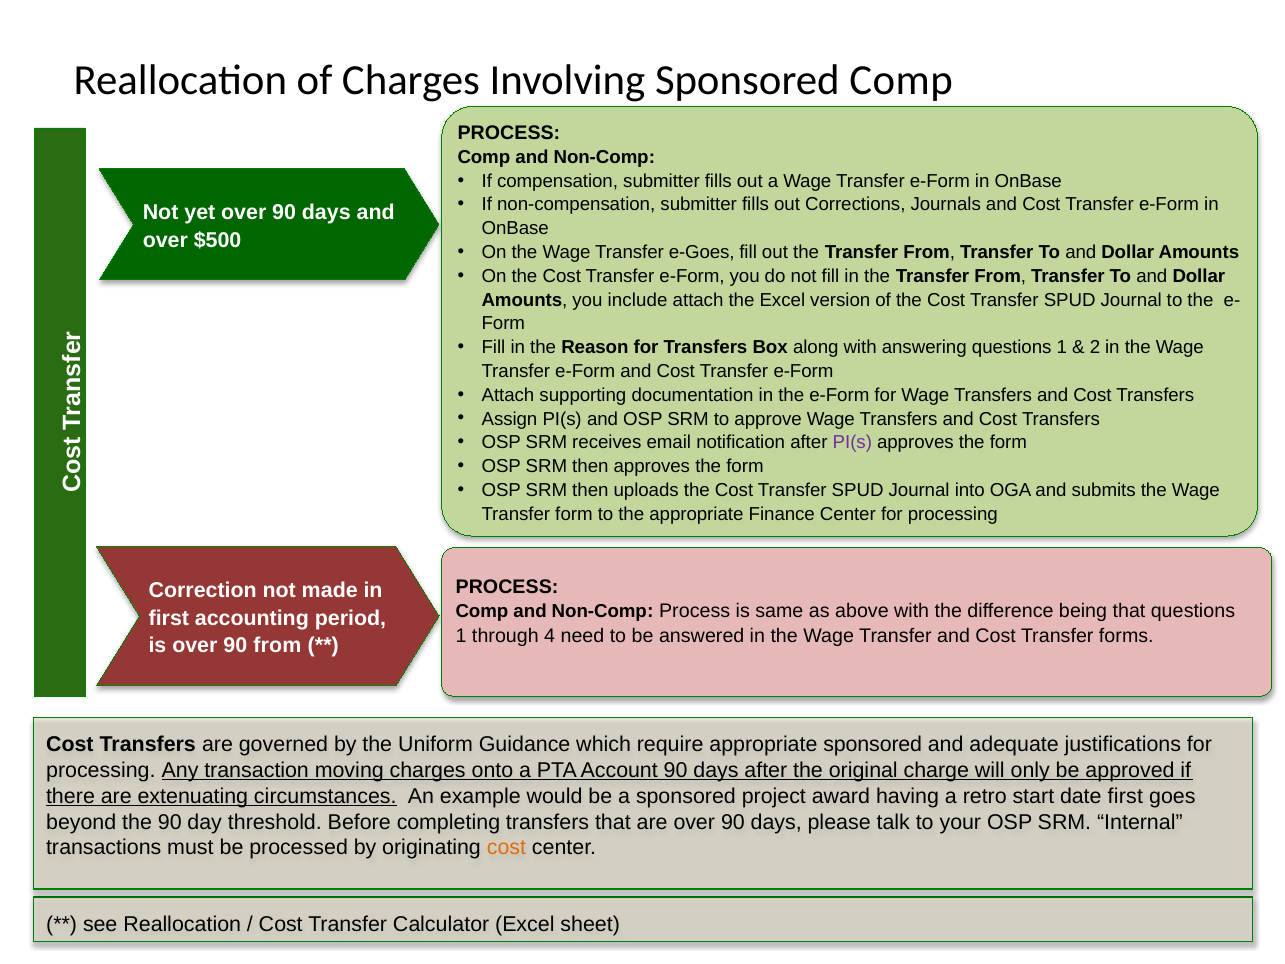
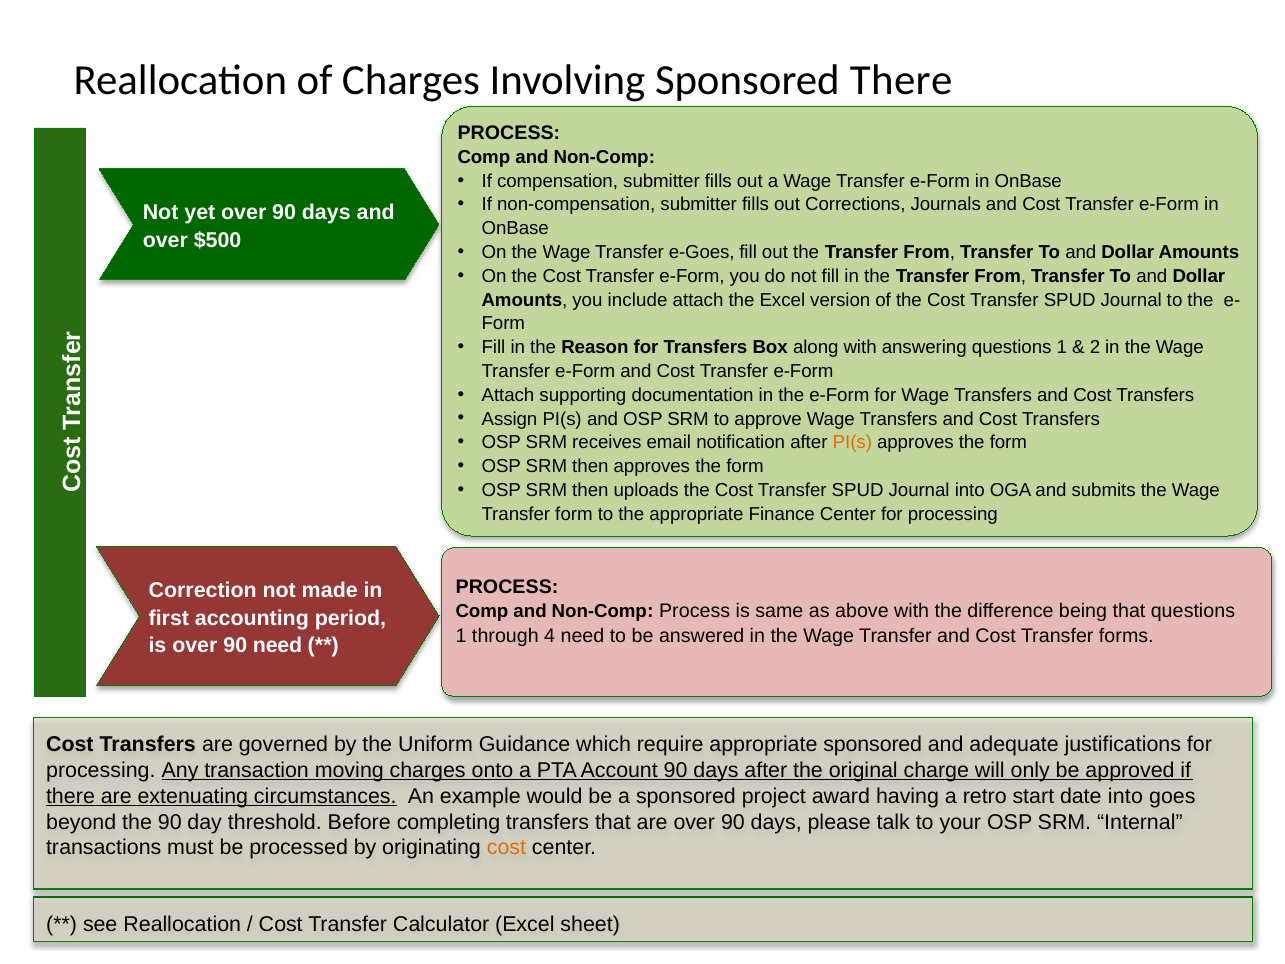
Sponsored Comp: Comp -> There (901, 81)
PI(s colour: purple -> orange (852, 443)
90 from: from -> need (278, 645)
date first: first -> into (1125, 796)
